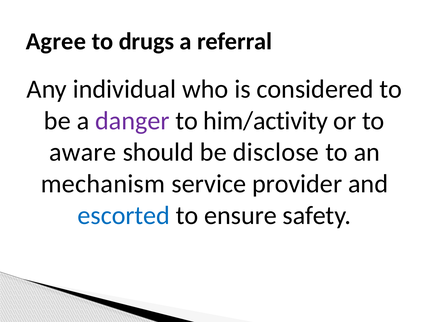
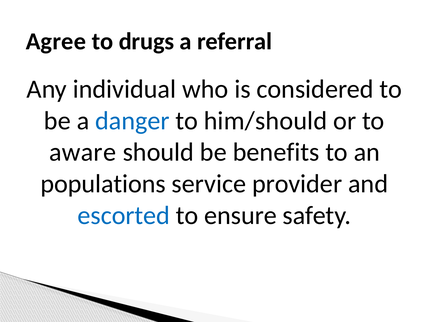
danger colour: purple -> blue (132, 121)
him/activity: him/activity -> him/should (265, 121)
disclose: disclose -> benefits (276, 152)
mechanism: mechanism -> populations (103, 184)
